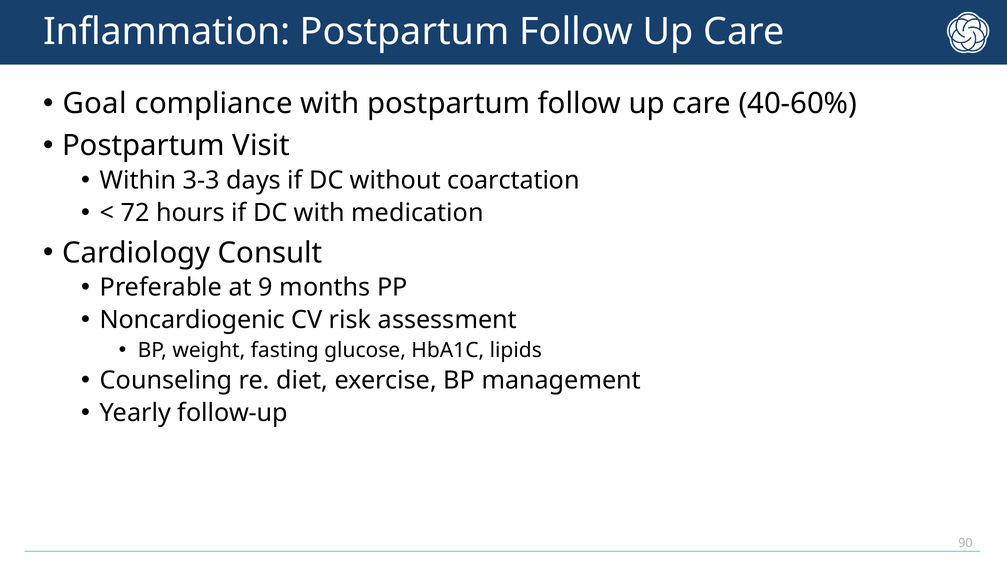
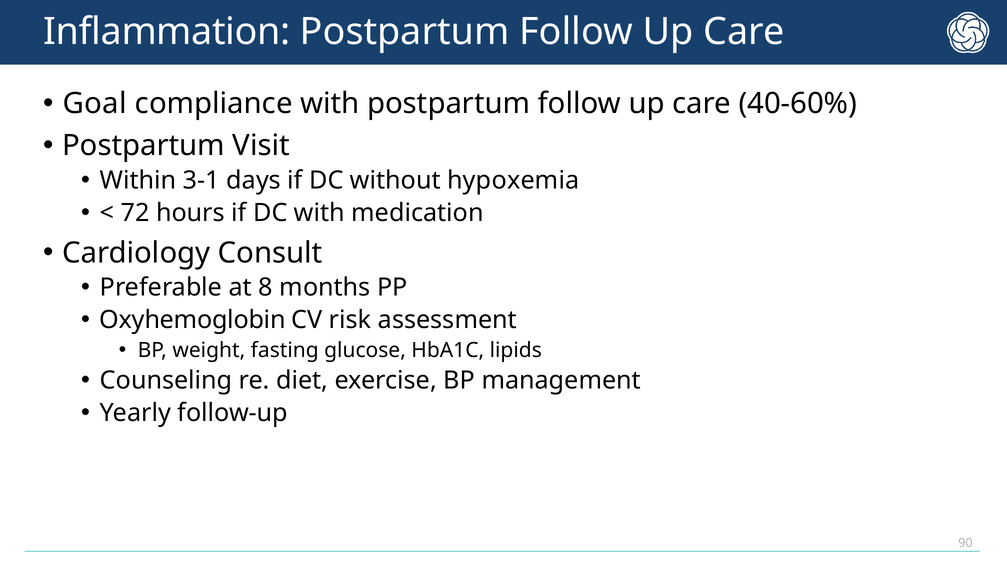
3-3: 3-3 -> 3-1 (201, 180)
coarctation: coarctation -> hypoxemia (513, 180)
9: 9 -> 8 (266, 287)
Noncardiogenic: Noncardiogenic -> Oxyhemoglobin (193, 320)
